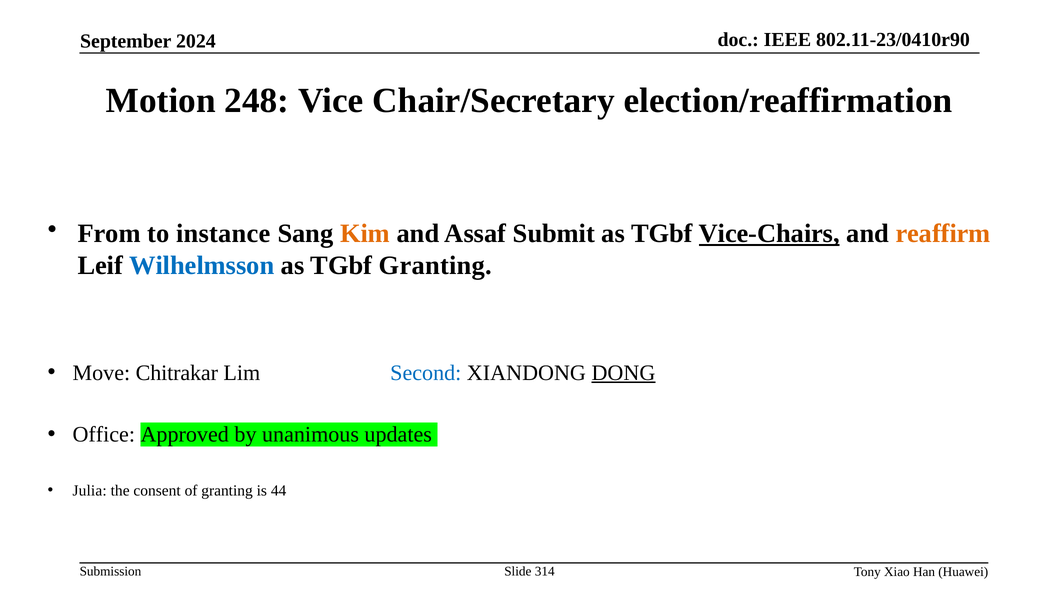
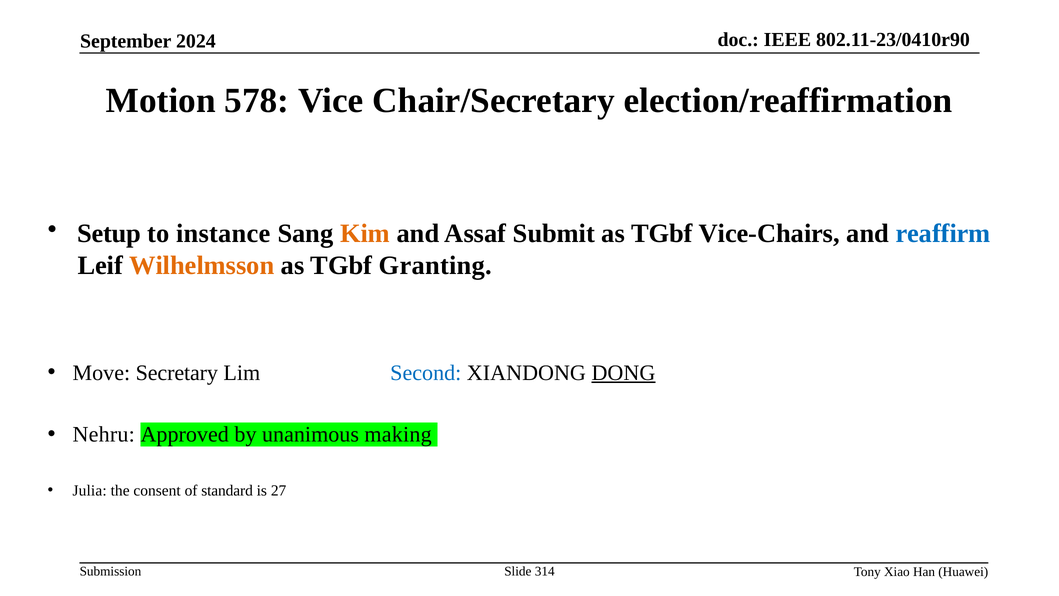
248: 248 -> 578 (257, 100)
From: From -> Setup (109, 234)
Vice-Chairs underline: present -> none (769, 234)
reaffirm colour: orange -> blue (943, 234)
Wilhelmsson colour: blue -> orange (202, 265)
Chitrakar: Chitrakar -> Secretary (177, 373)
Office: Office -> Nehru (104, 434)
updates: updates -> making (398, 434)
of granting: granting -> standard (227, 490)
44: 44 -> 27 (279, 490)
